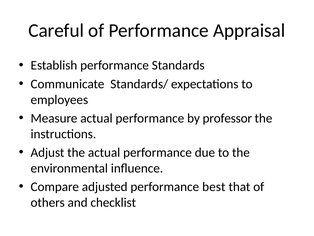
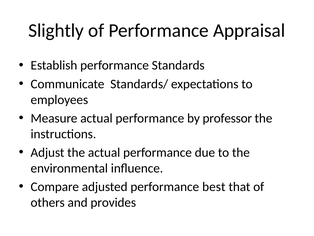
Careful: Careful -> Slightly (56, 30)
checklist: checklist -> provides (113, 202)
